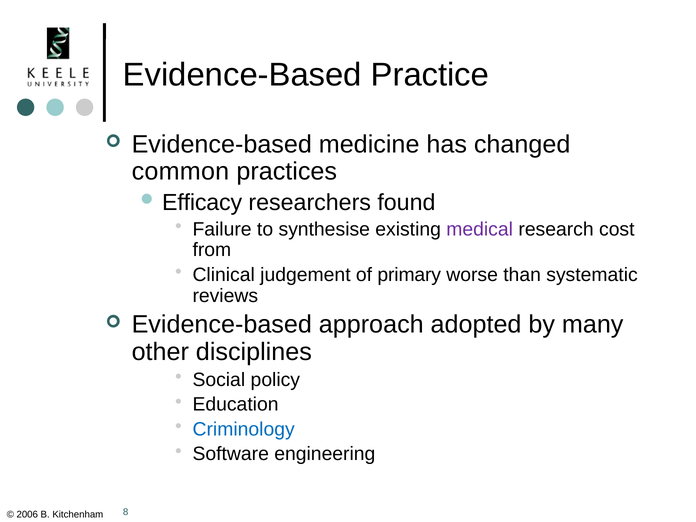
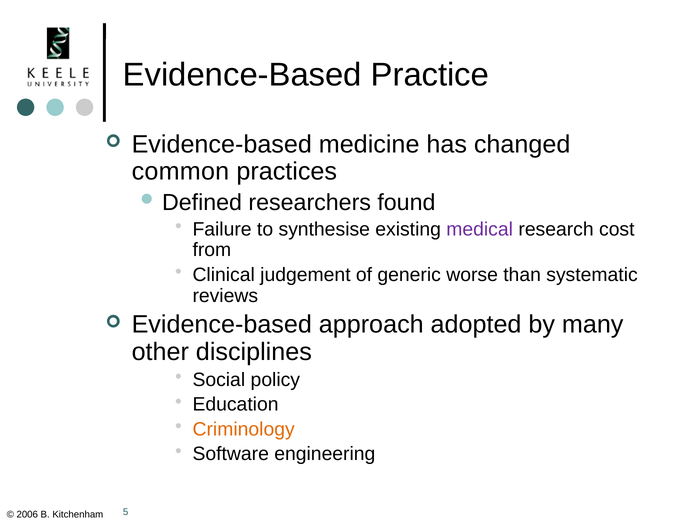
Efficacy: Efficacy -> Defined (202, 202)
primary: primary -> generic (409, 275)
Criminology colour: blue -> orange (244, 429)
8: 8 -> 5 (126, 512)
